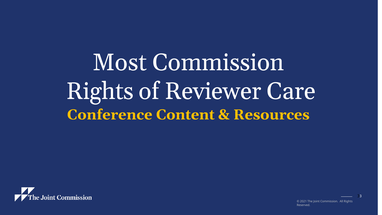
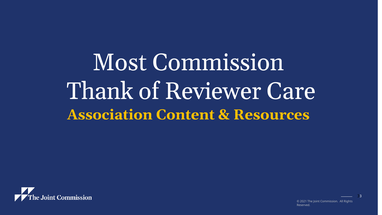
Rights: Rights -> Thank (100, 91)
Conference: Conference -> Association (110, 115)
